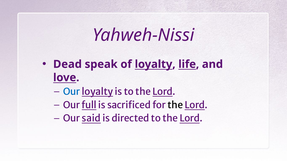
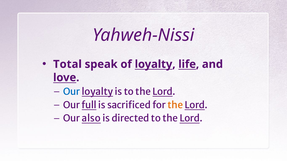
Dead: Dead -> Total (67, 64)
the colour: black -> orange (175, 105)
said: said -> also (91, 119)
